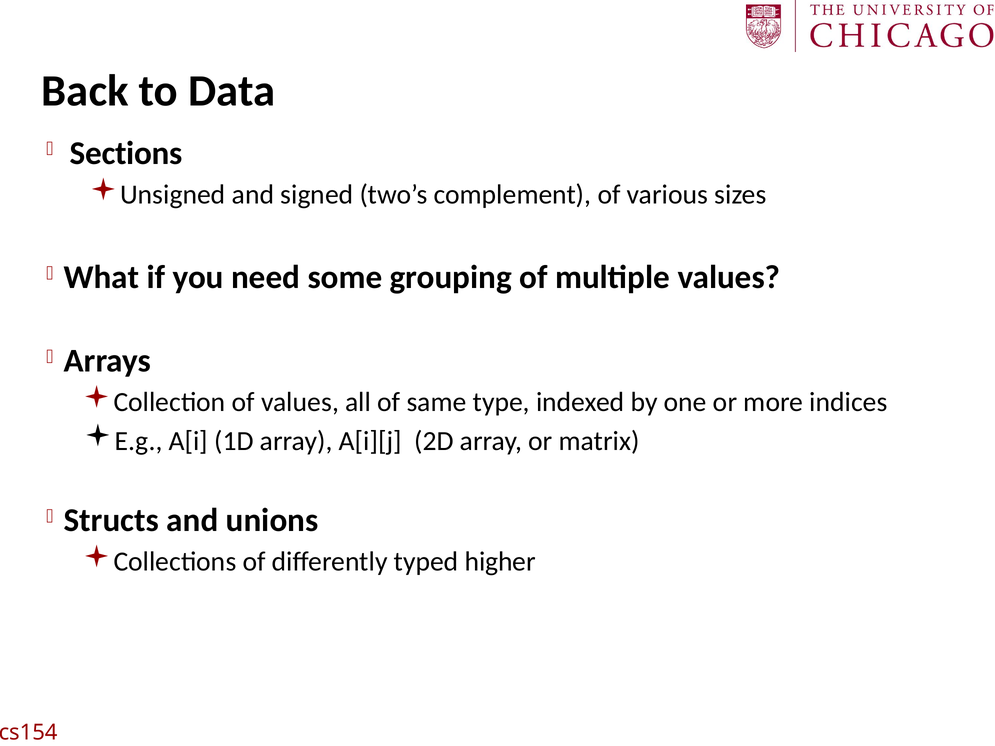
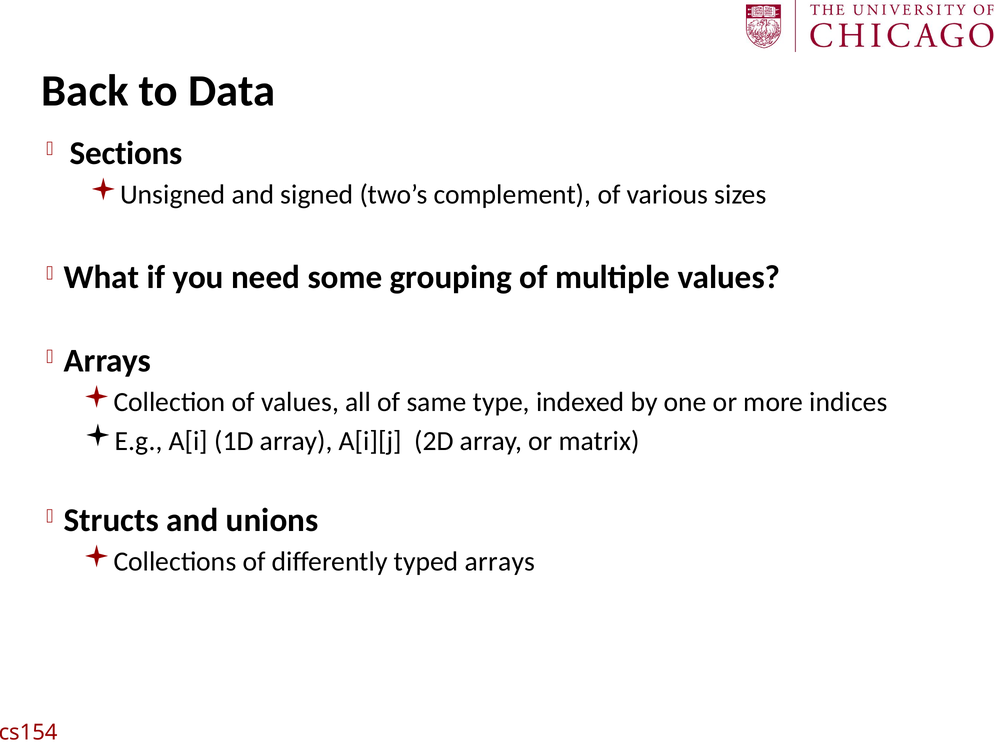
typed higher: higher -> arrays (500, 562)
